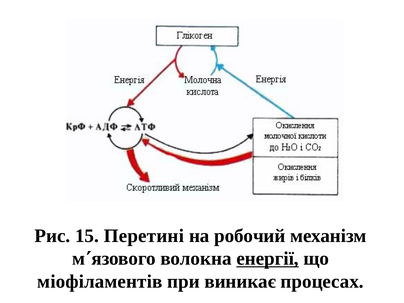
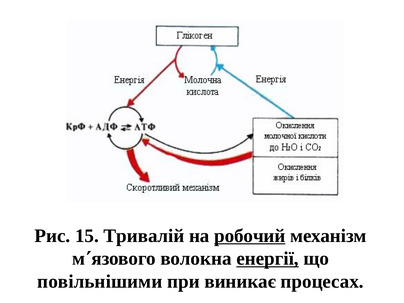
Перетині: Перетині -> Тривалій (144, 236)
робочий underline: none -> present (250, 236)
міофіламентів: міофіламентів -> повільнішими (100, 282)
